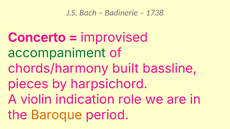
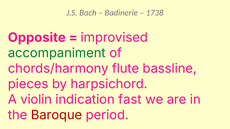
Concerto: Concerto -> Opposite (37, 38)
built: built -> flute (126, 69)
role: role -> fast (130, 100)
Baroque colour: orange -> red (57, 115)
